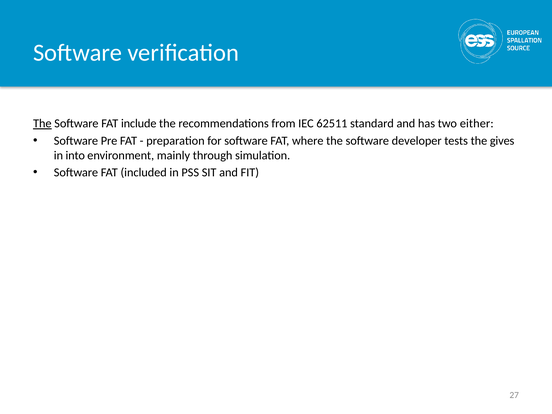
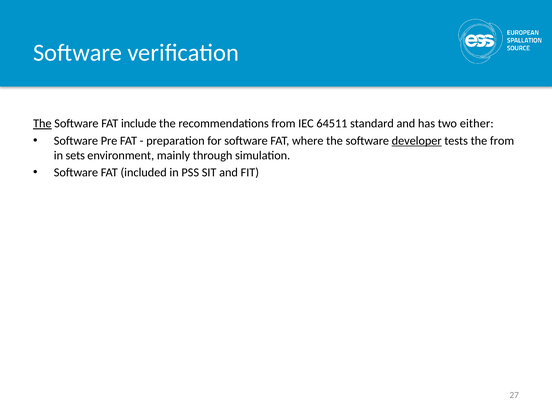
62511: 62511 -> 64511 (332, 124)
developer underline: none -> present (417, 141)
the gives: gives -> from (502, 141)
into: into -> sets (75, 155)
